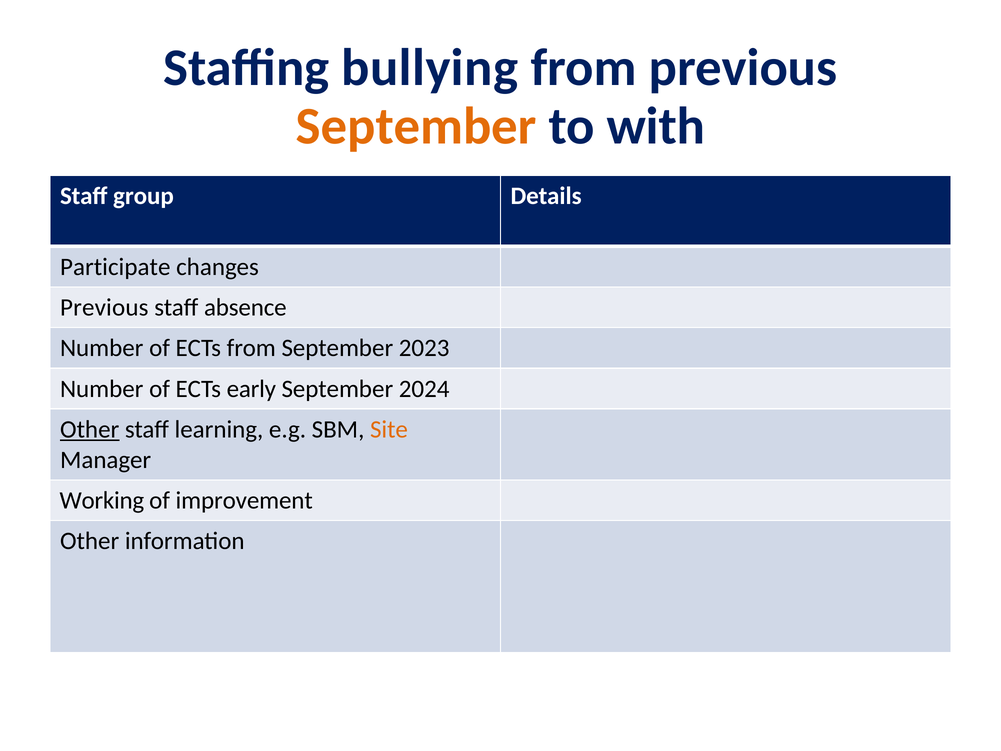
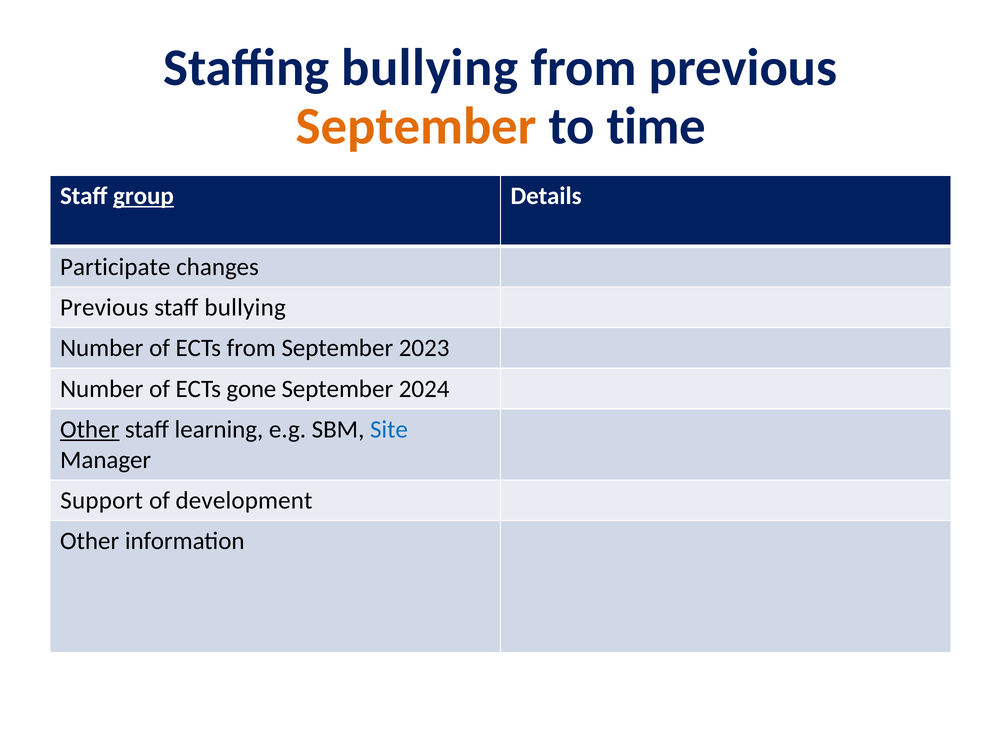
with: with -> time (656, 126)
group underline: none -> present (143, 196)
staff absence: absence -> bullying (245, 307)
early: early -> gone (251, 389)
Site colour: orange -> blue (389, 429)
Working: Working -> Support (102, 500)
improvement: improvement -> development (244, 500)
